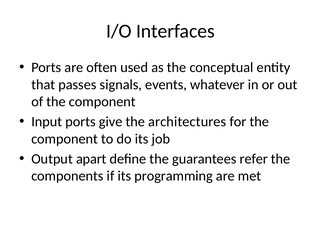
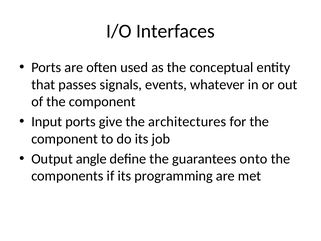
apart: apart -> angle (91, 159)
refer: refer -> onto (254, 159)
